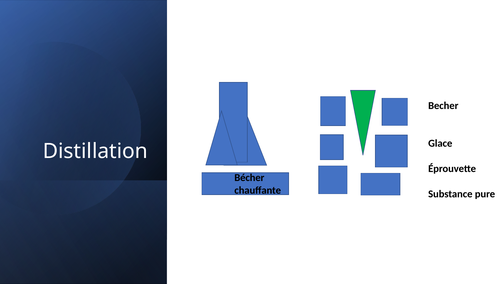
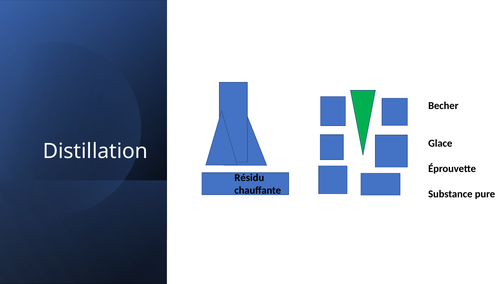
Bécher: Bécher -> Résidu (249, 177)
